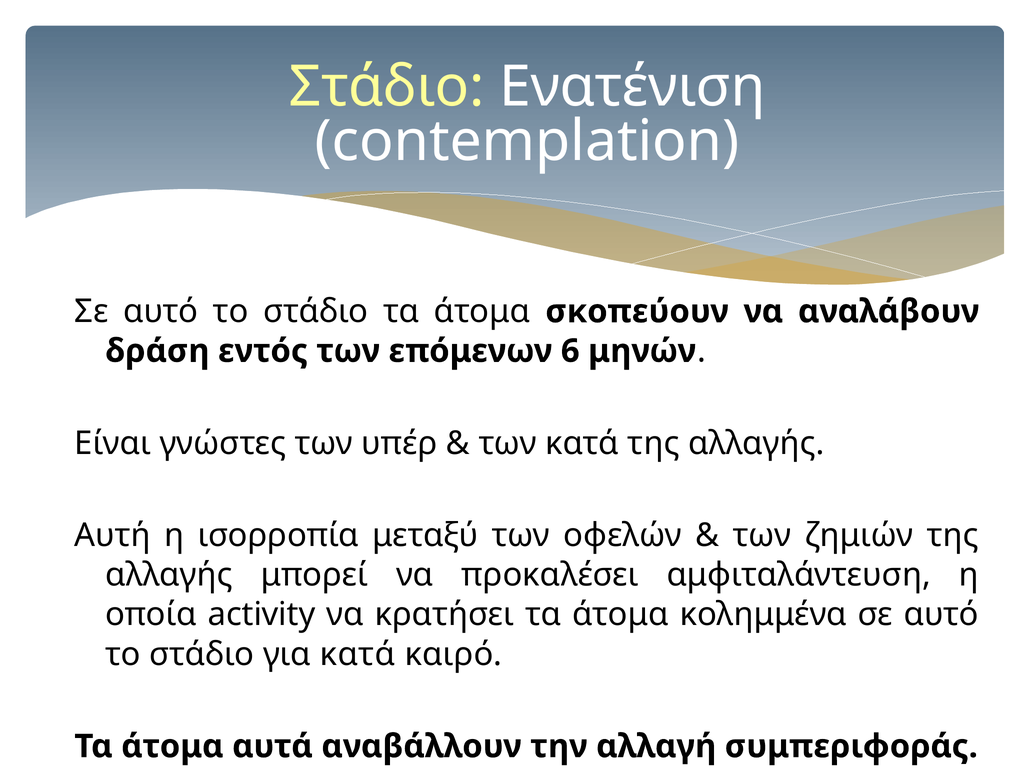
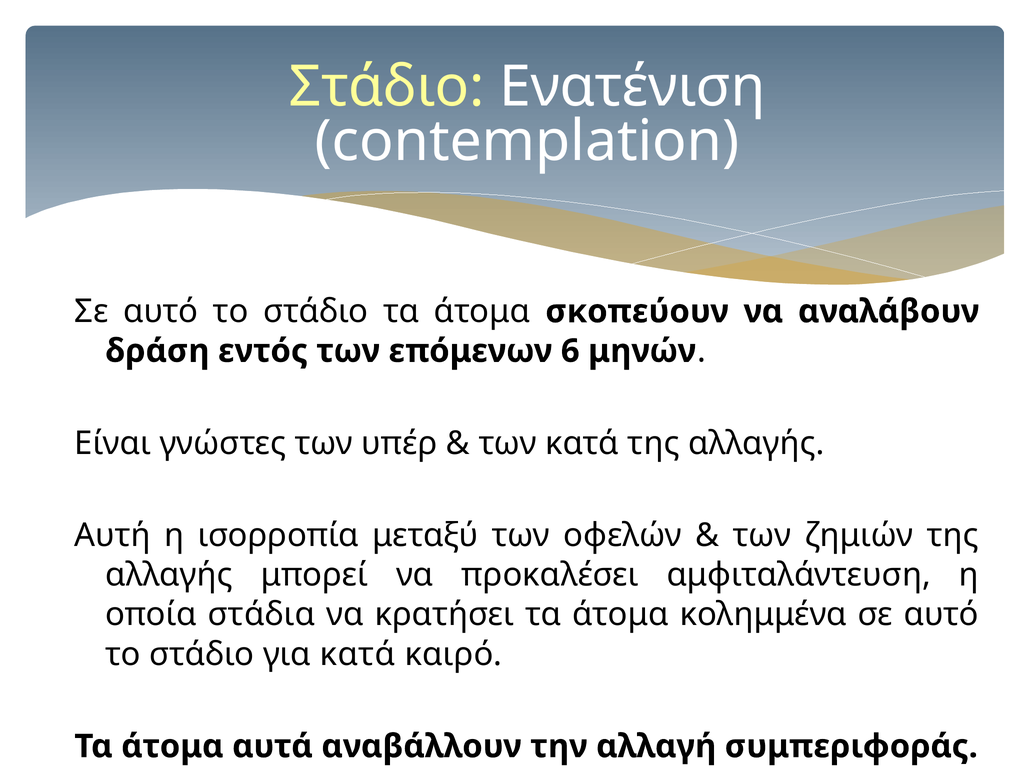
activity: activity -> στάδια (262, 614)
